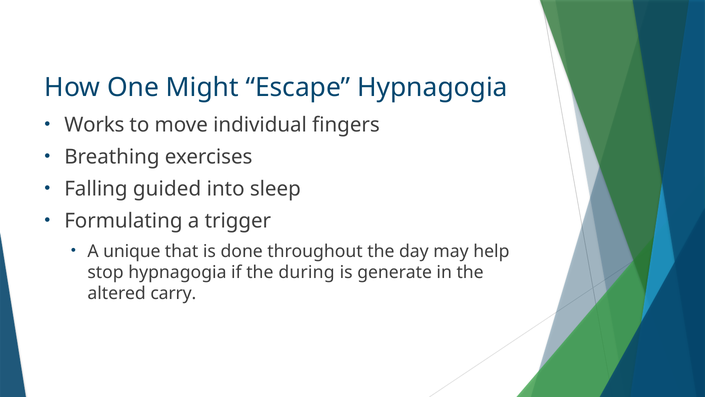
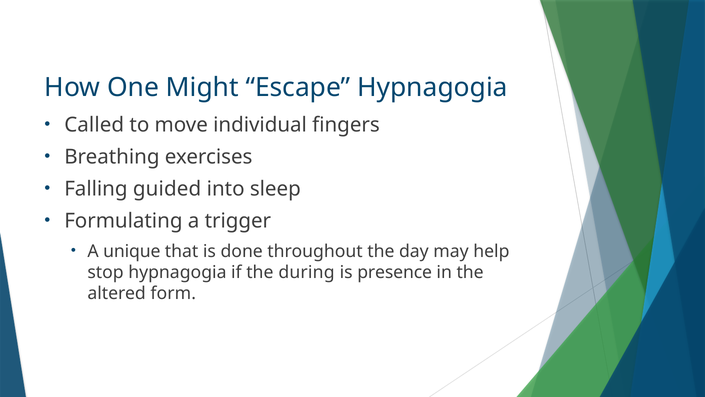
Works: Works -> Called (94, 125)
generate: generate -> presence (395, 272)
carry: carry -> form (173, 293)
